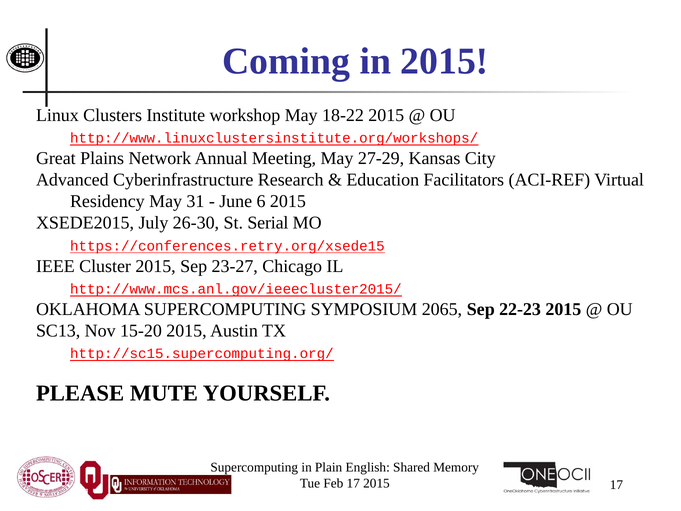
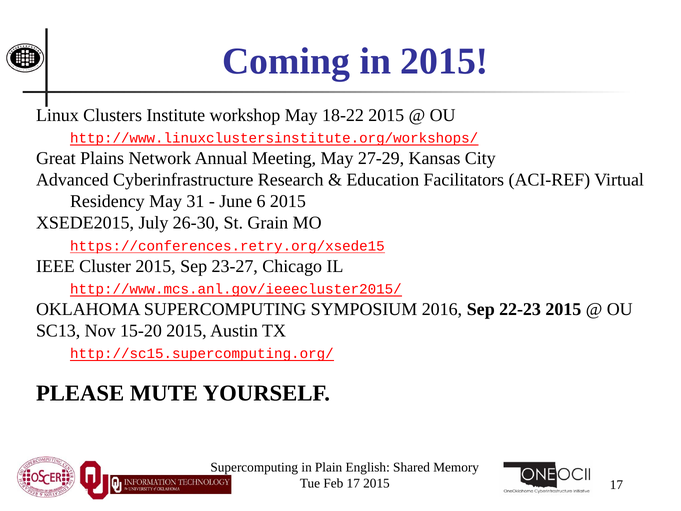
Serial: Serial -> Grain (268, 223)
2065: 2065 -> 2016 (442, 309)
